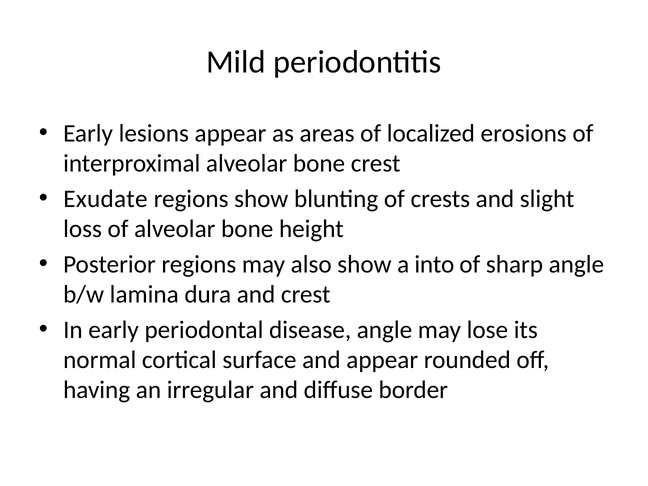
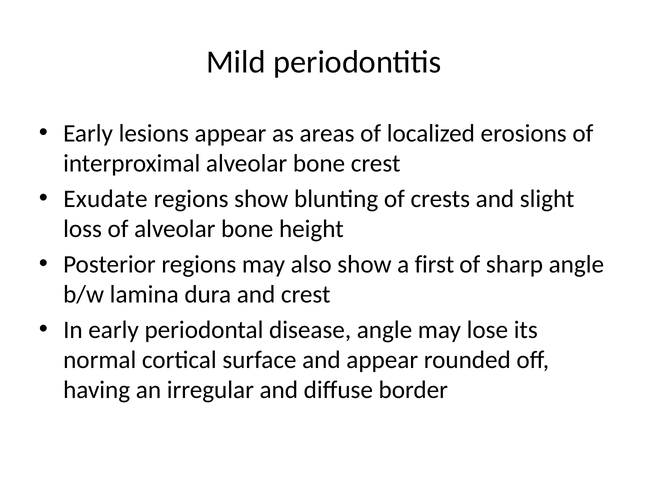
into: into -> first (434, 264)
